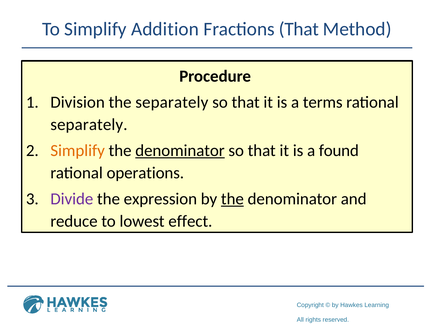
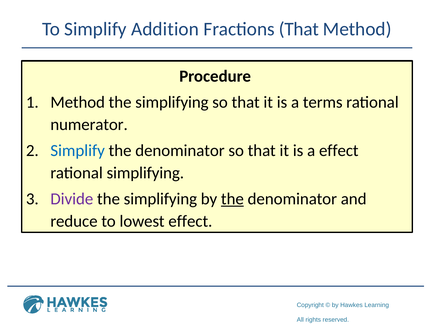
Division: Division -> Method (78, 102)
separately: separately -> simplifying (172, 102)
separately: separately -> numerator (89, 124)
Simplify colour: orange -> blue (78, 150)
denominator underline: present -> none (180, 150)
a found: found -> effect (339, 150)
rational operations: operations -> simplifying (145, 173)
expression: expression -> simplifying (160, 198)
